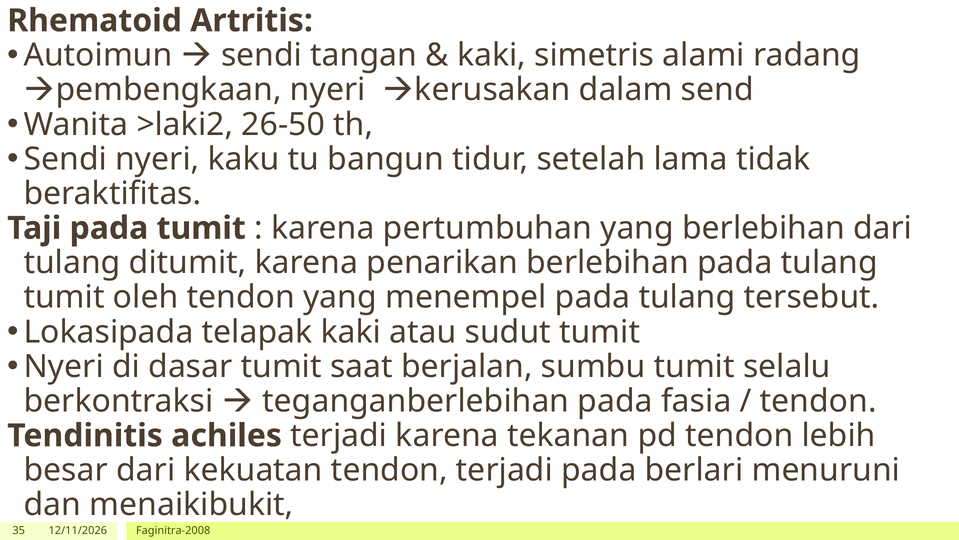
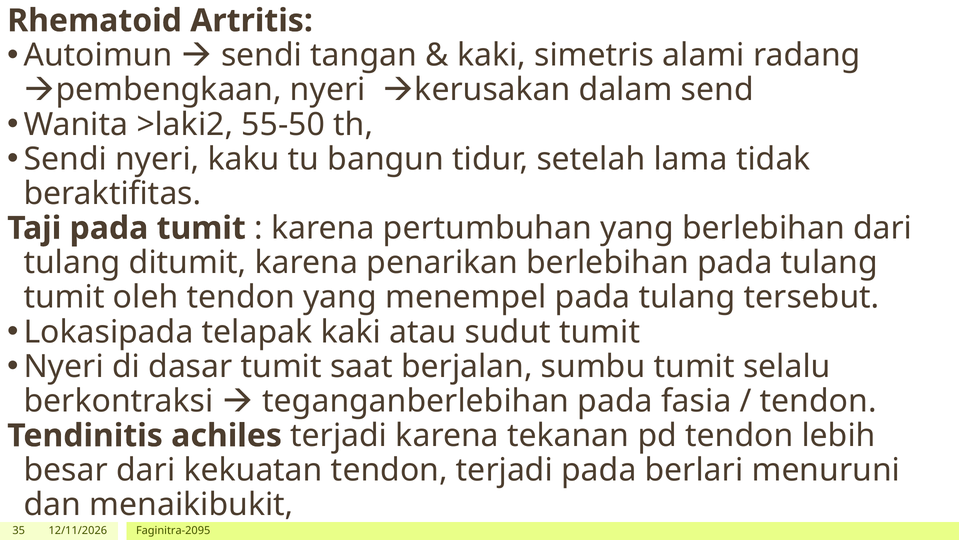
26-50: 26-50 -> 55-50 (283, 124)
Faginitra-2008: Faginitra-2008 -> Faginitra-2095 (173, 530)
